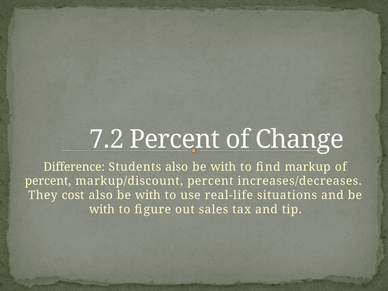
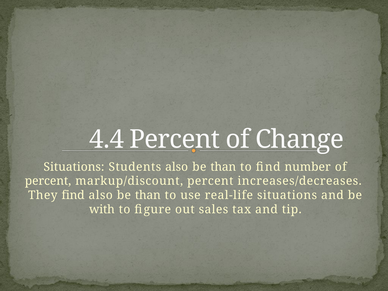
7.2: 7.2 -> 4.4 (107, 139)
Difference: Difference -> Situations (74, 167)
with: with -> than (223, 167)
markup: markup -> number (308, 167)
They cost: cost -> find (73, 195)
with: with -> than (148, 195)
